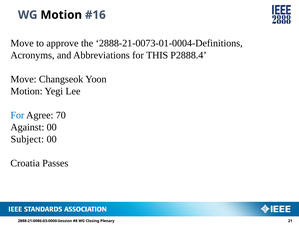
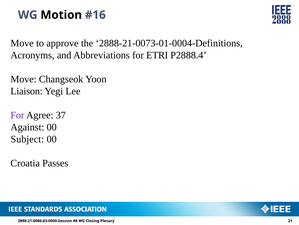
THIS: THIS -> ETRI (157, 55)
Motion: Motion -> Liaison (27, 91)
For colour: blue -> purple (17, 115)
70: 70 -> 37 (61, 115)
